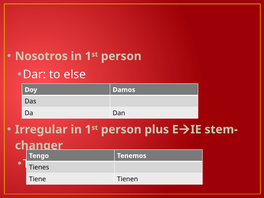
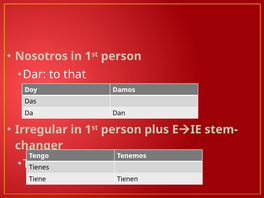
else: else -> that (75, 75)
